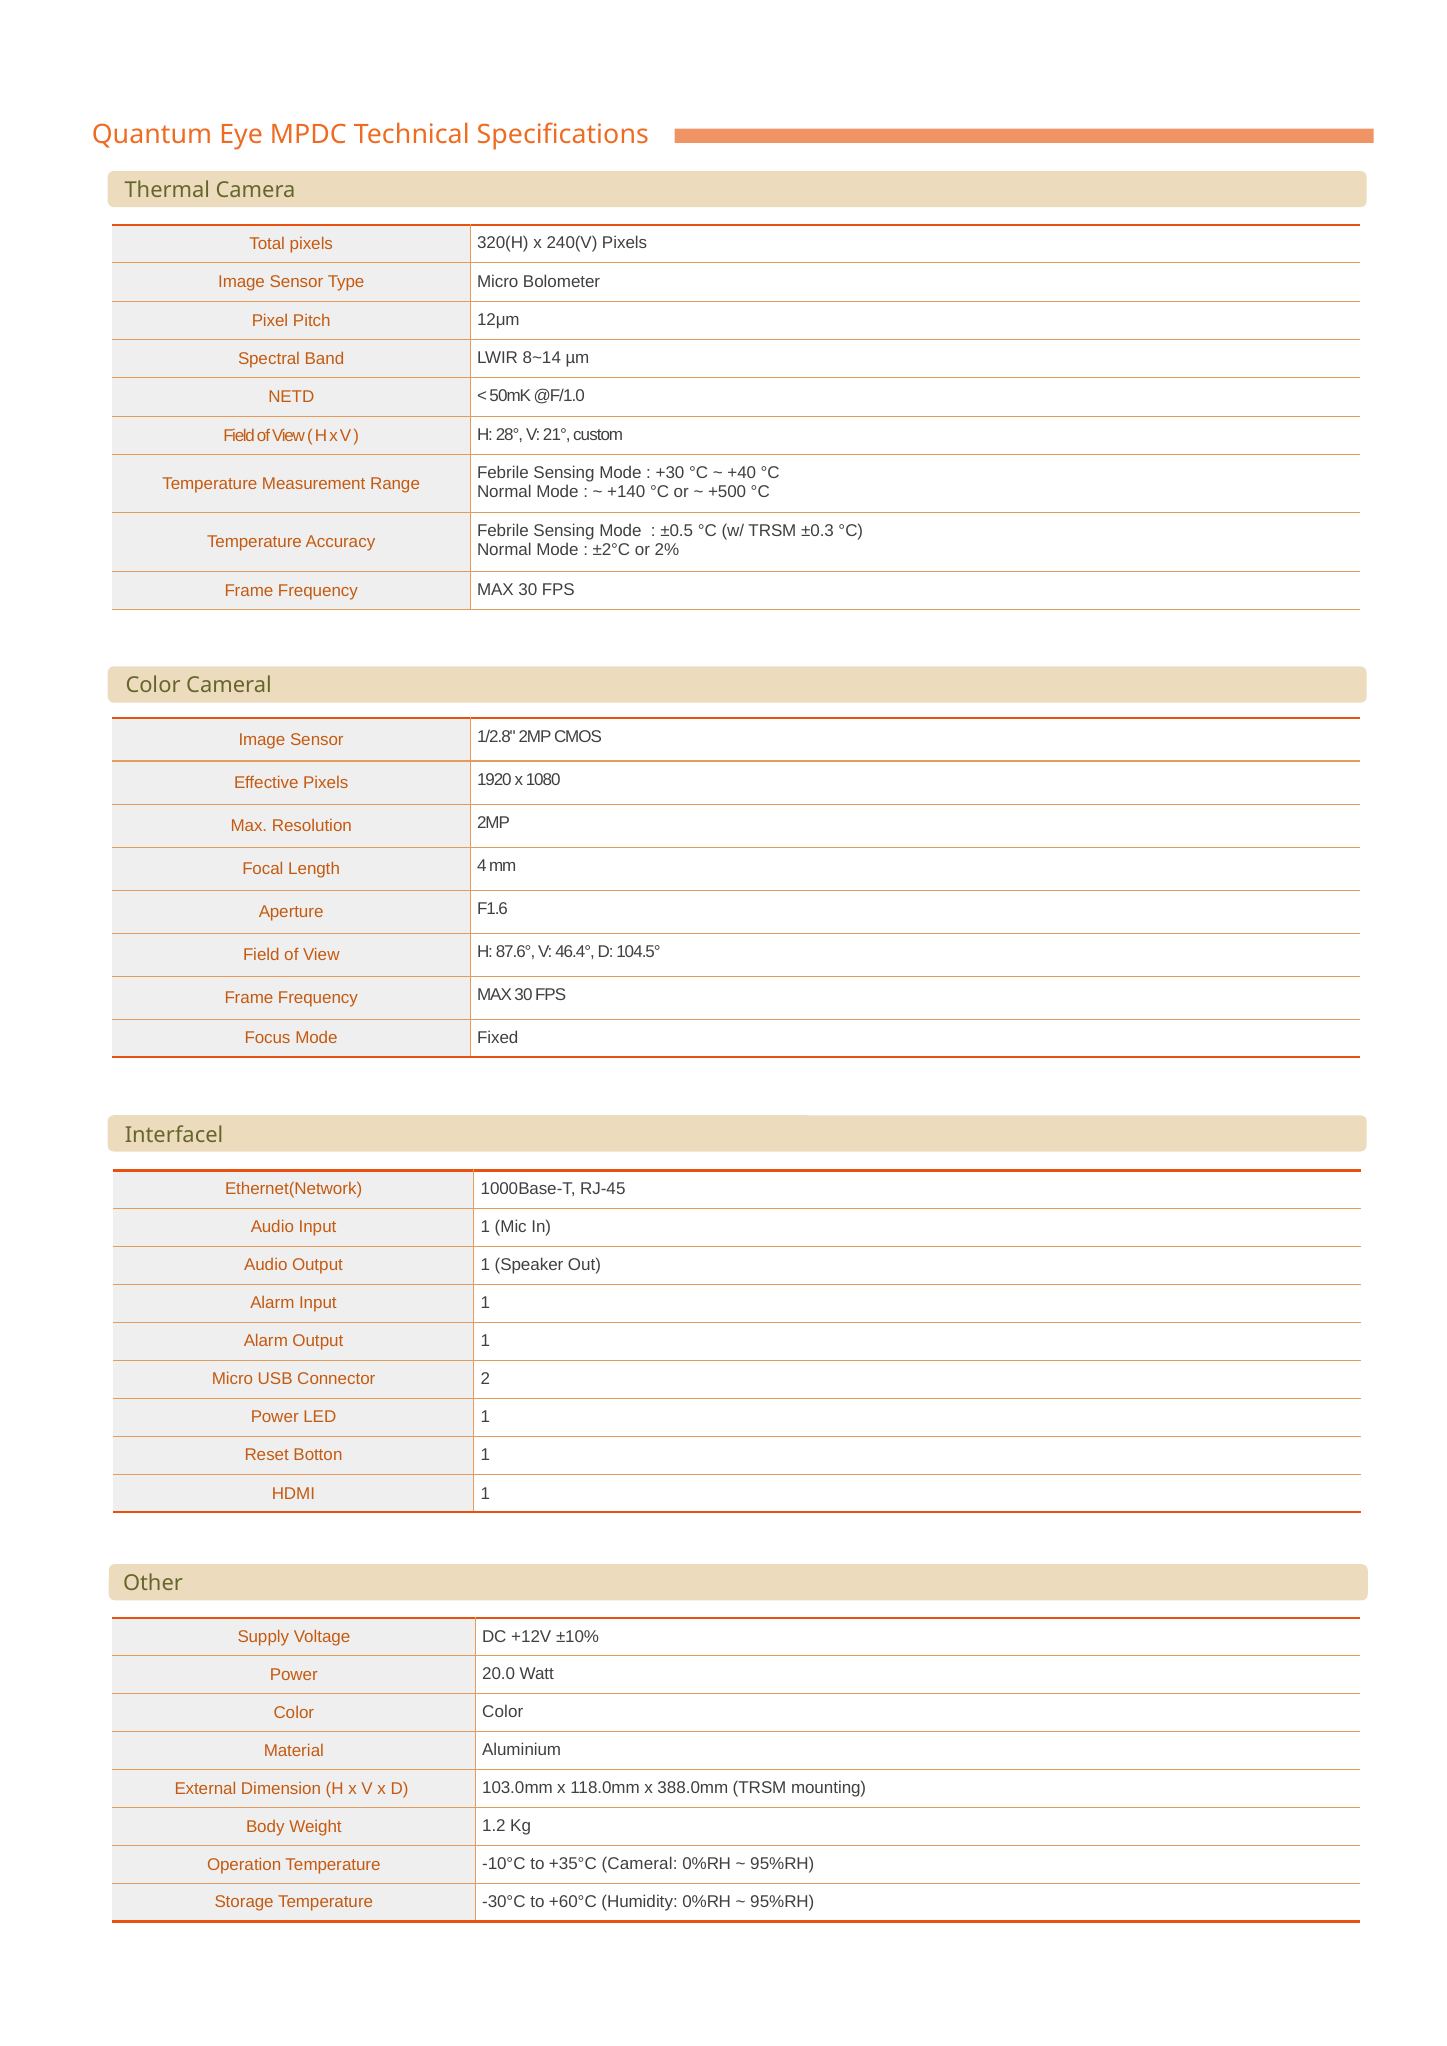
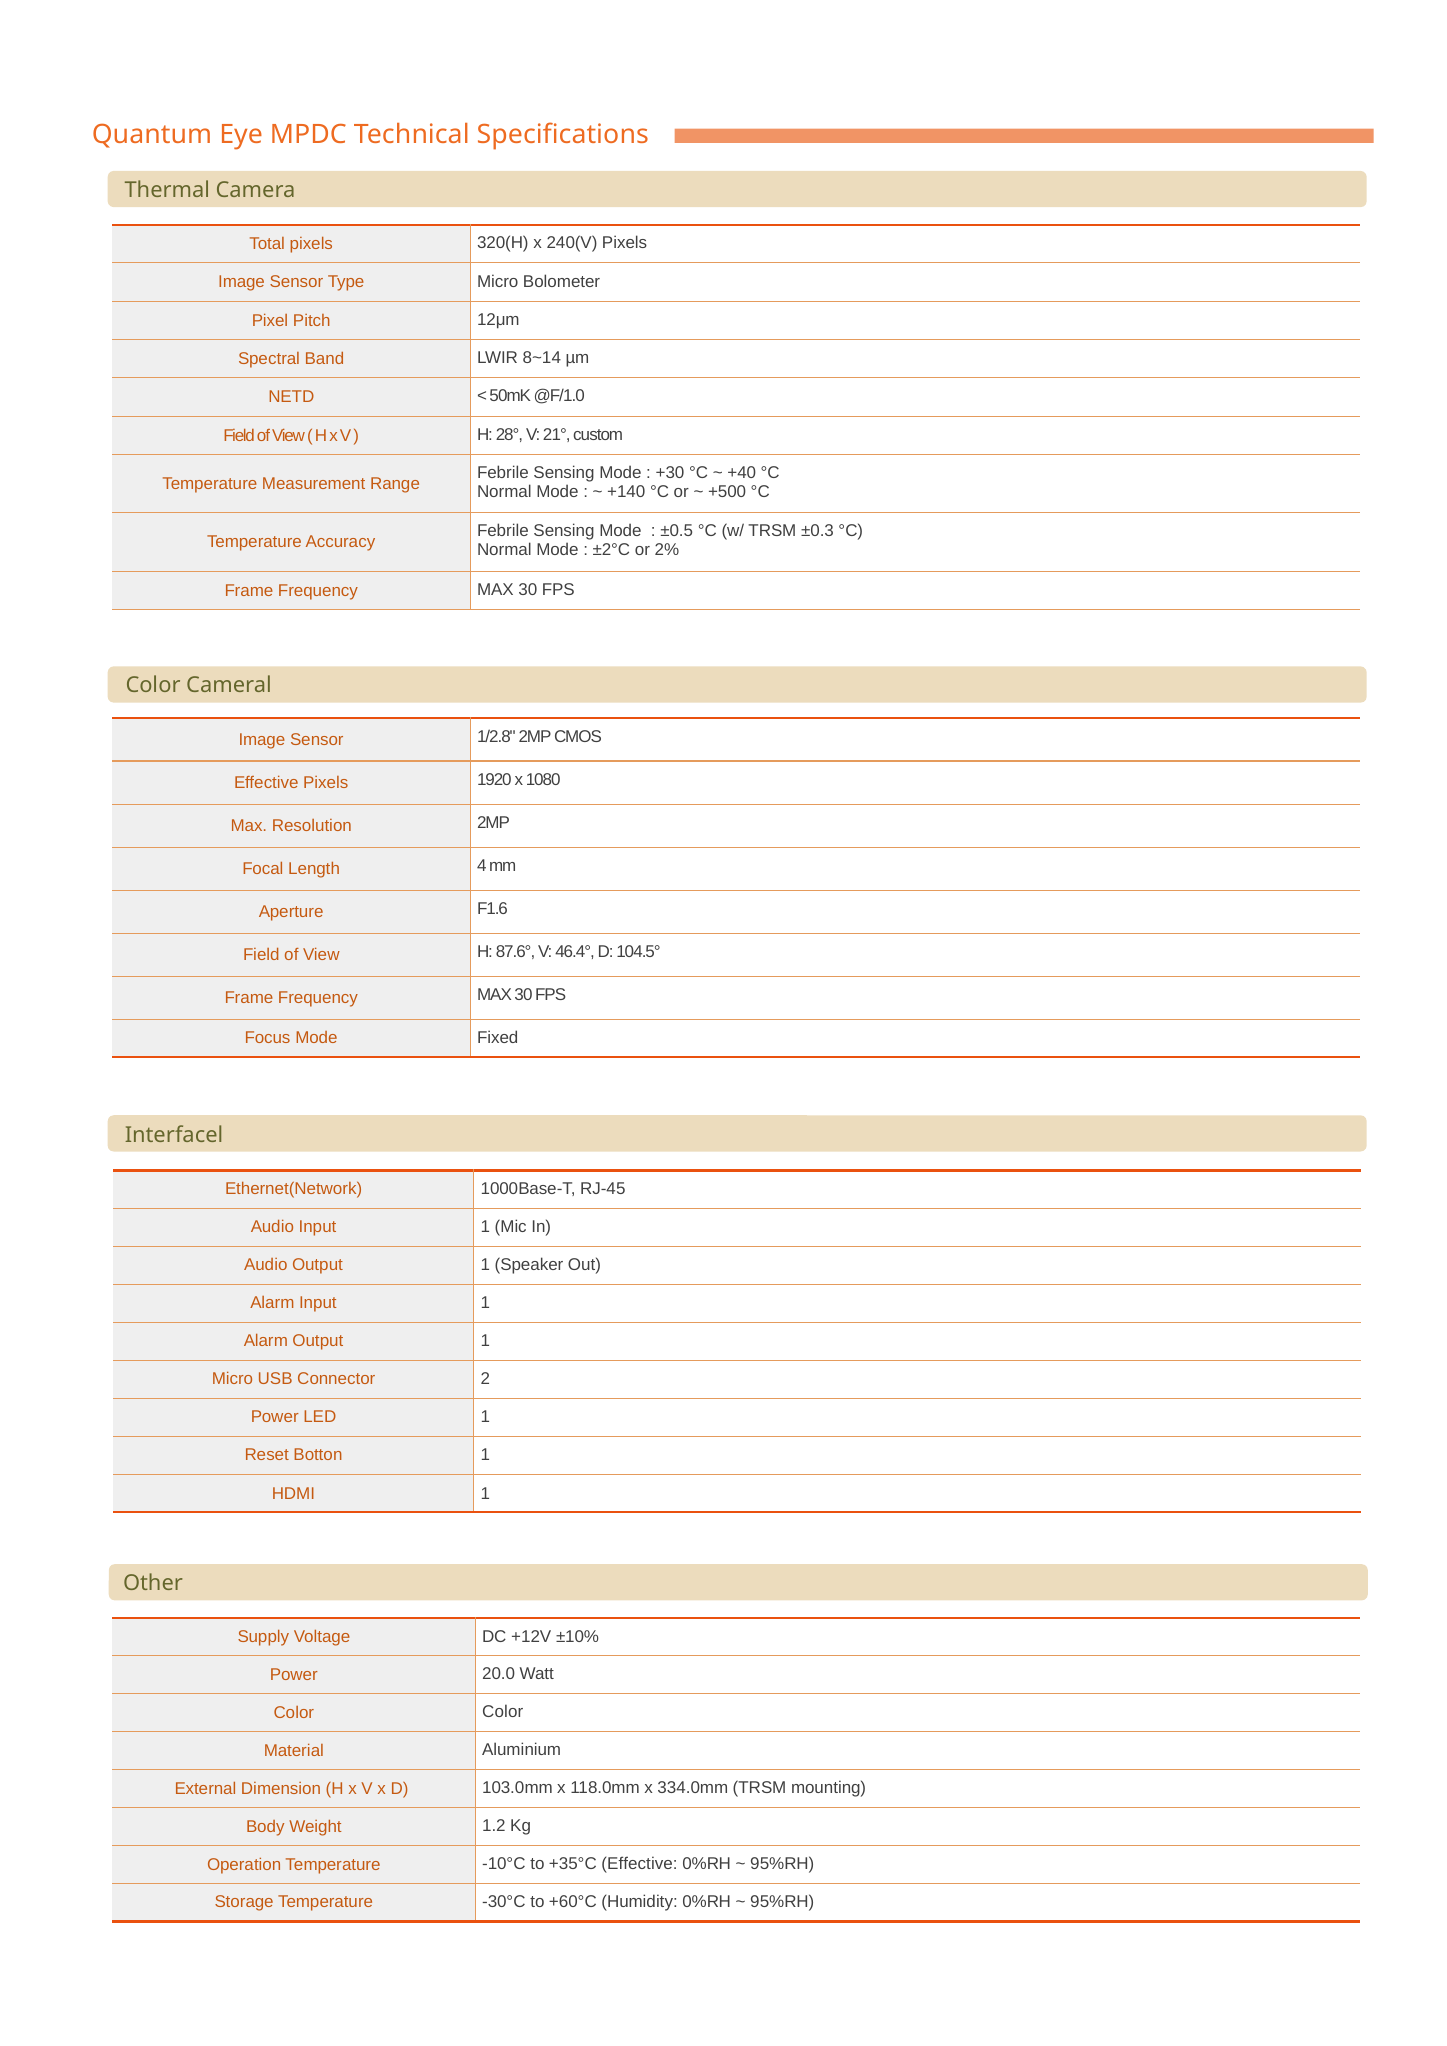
388.0mm: 388.0mm -> 334.0mm (693, 1788)
+35°C Cameral: Cameral -> Effective (640, 1864)
